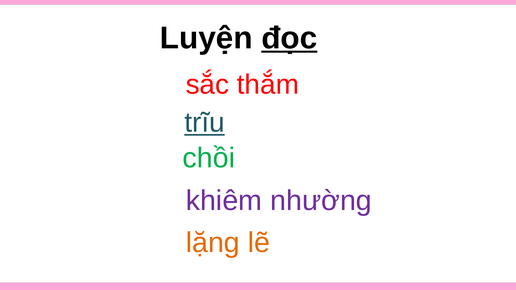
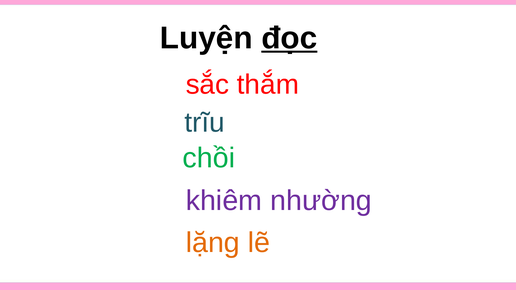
trĩu underline: present -> none (205, 123)
